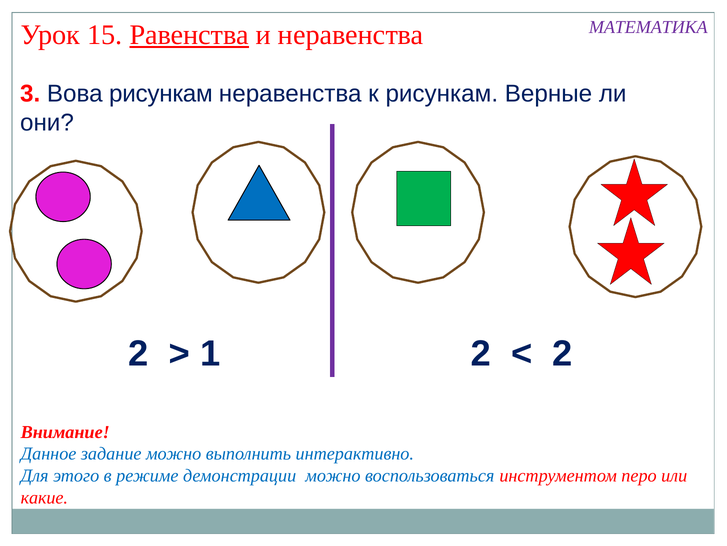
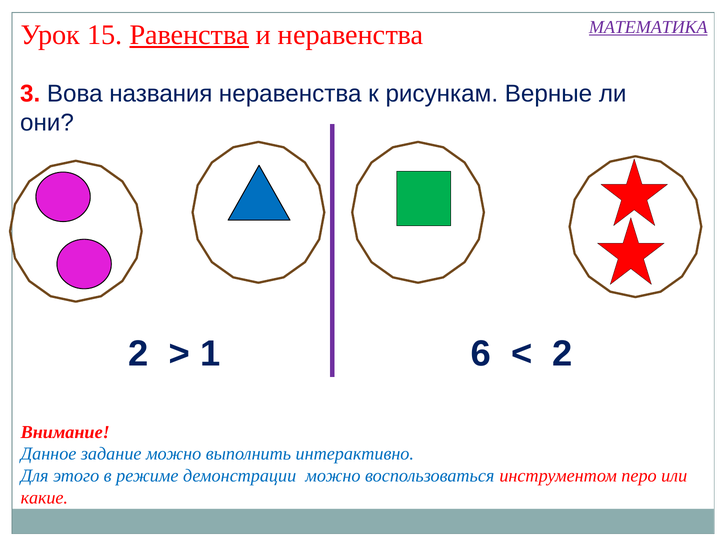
МАТЕМАТИКА underline: none -> present (648, 27)
Вова рисункам: рисункам -> названия (161, 94)
1 2: 2 -> 6 (481, 353)
